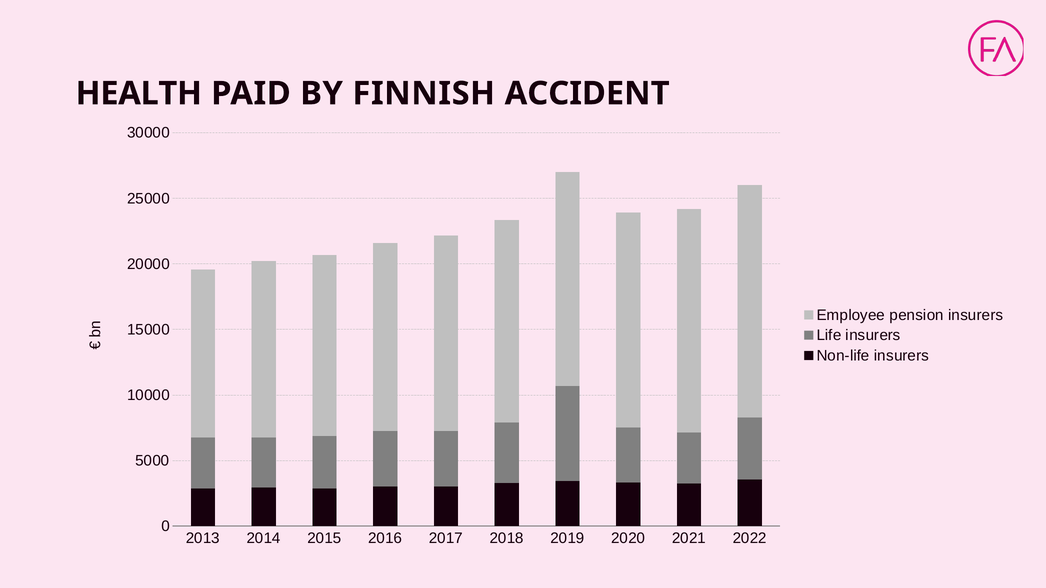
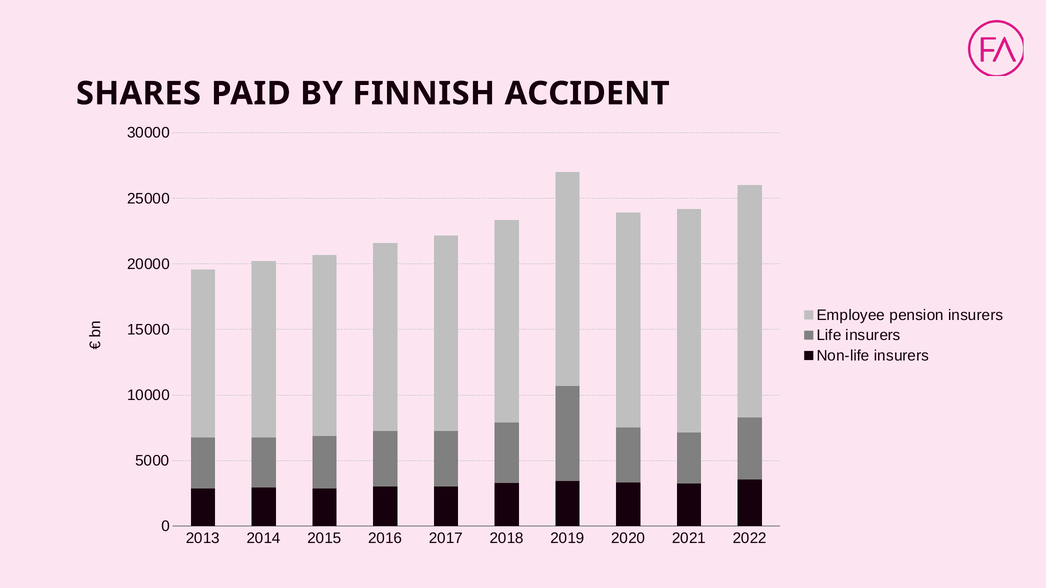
HEALTH: HEALTH -> SHARES (138, 94)
